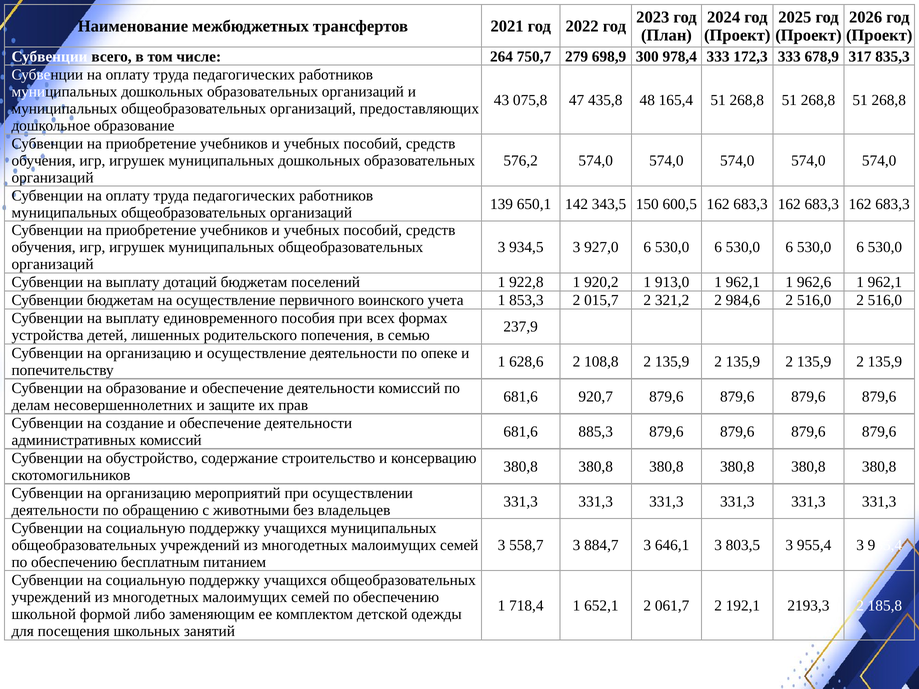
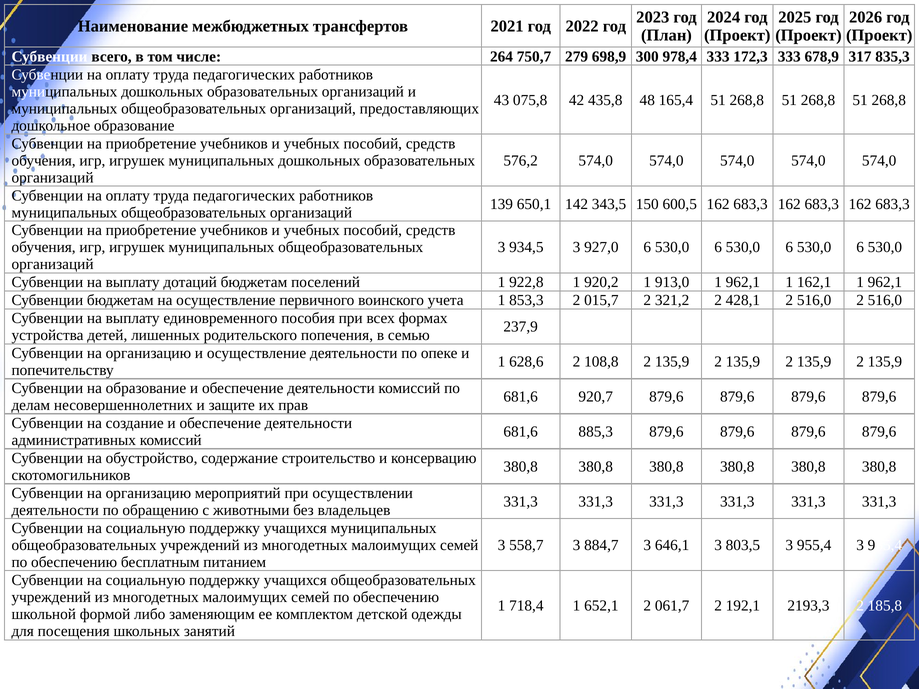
47: 47 -> 42 (577, 100)
962,6: 962,6 -> 162,1 (814, 283)
984,6: 984,6 -> 428,1 (743, 300)
